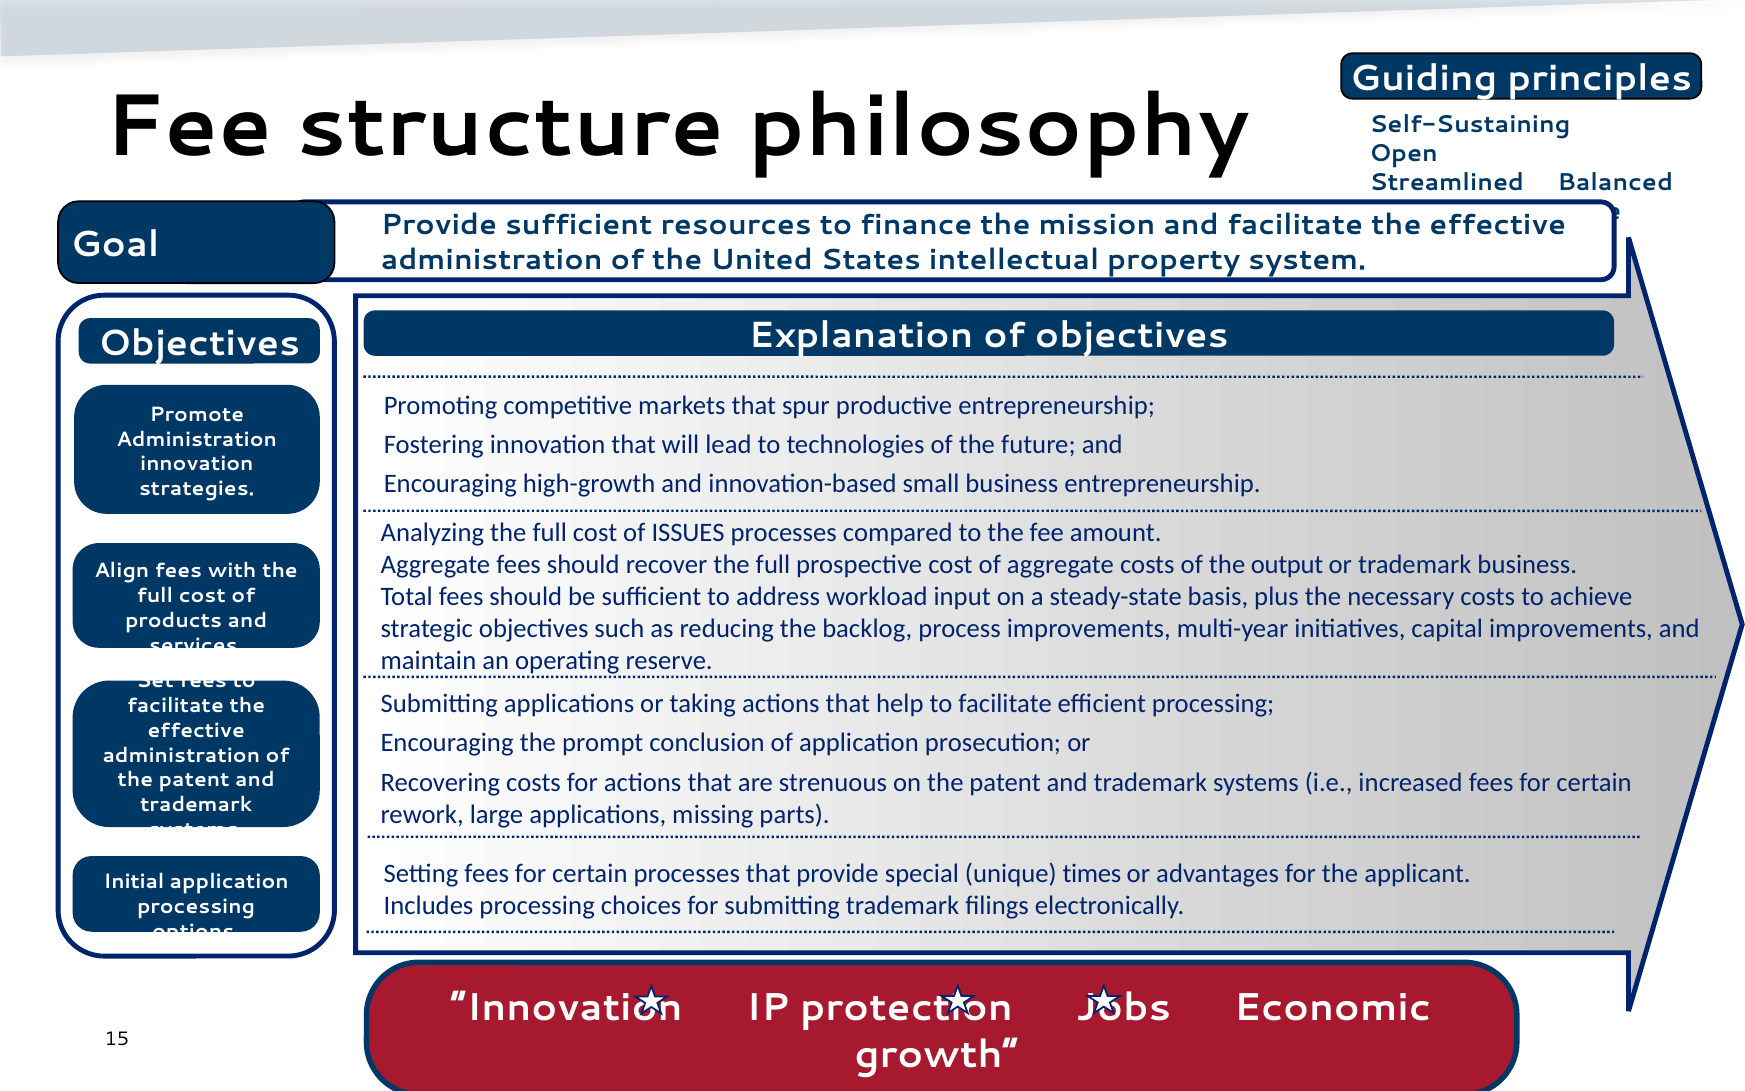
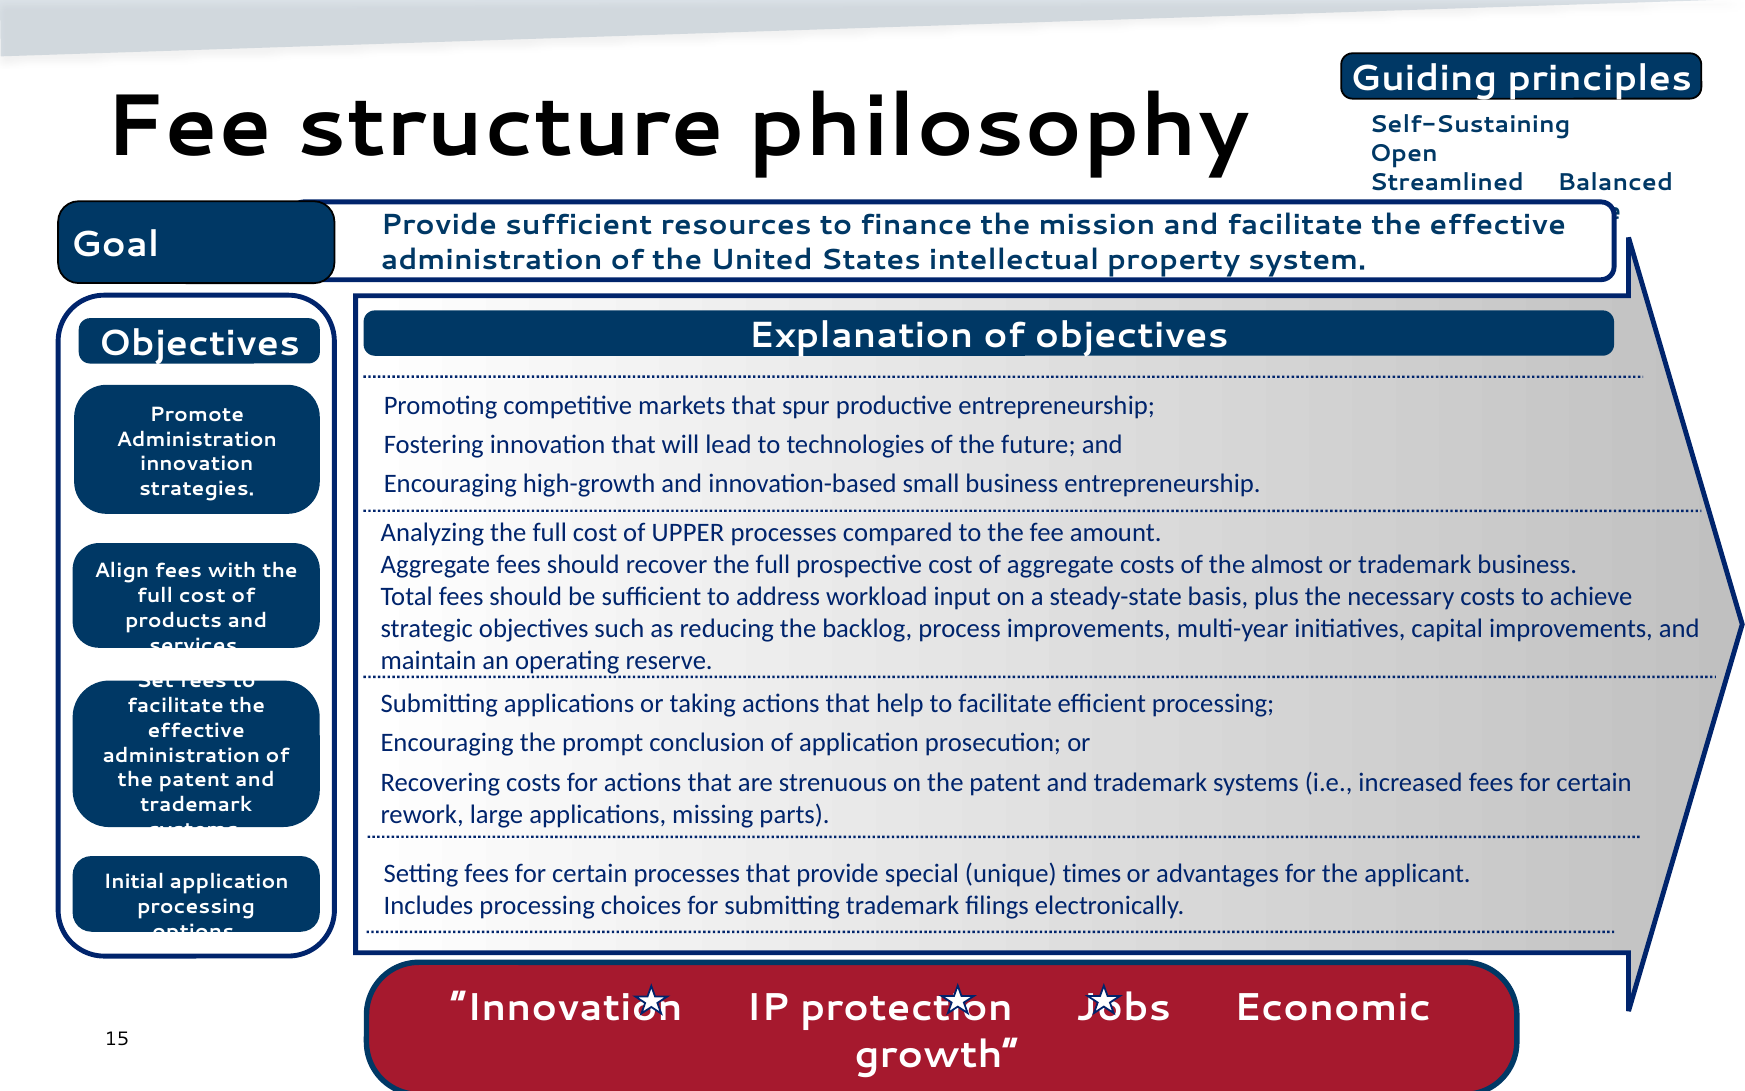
ISSUES: ISSUES -> UPPER (688, 532)
output: output -> almost (1287, 564)
